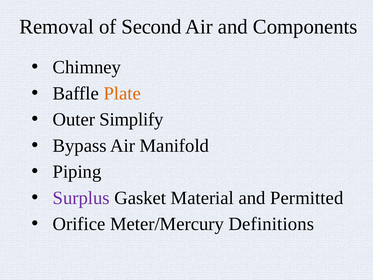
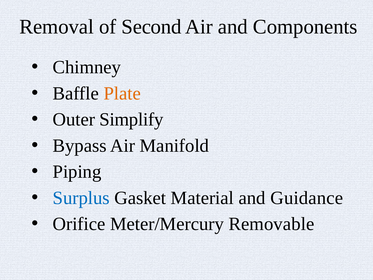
Surplus colour: purple -> blue (81, 198)
Permitted: Permitted -> Guidance (307, 198)
Definitions: Definitions -> Removable (271, 224)
